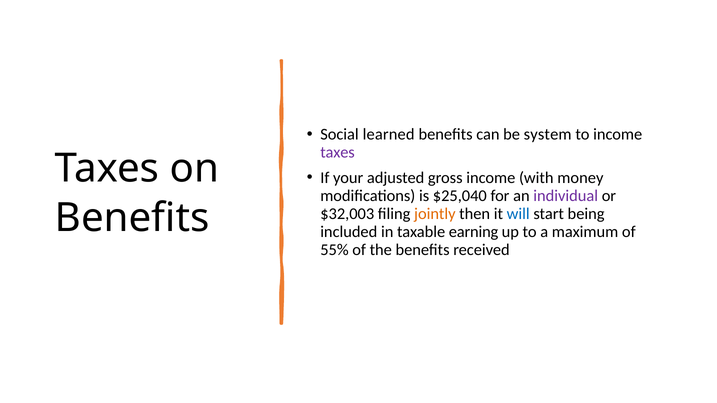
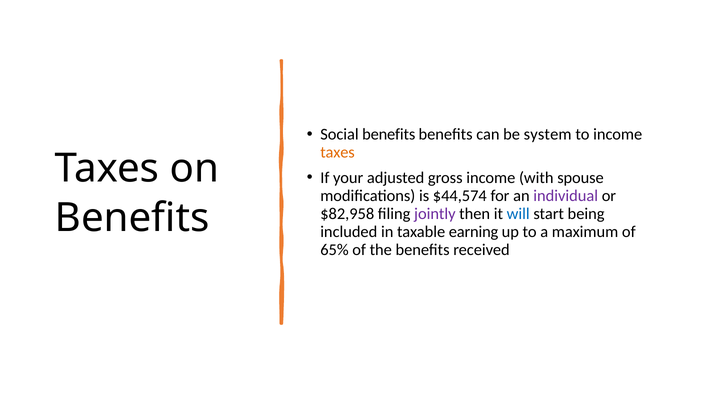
Social learned: learned -> benefits (389, 134)
taxes colour: purple -> orange (337, 152)
money: money -> spouse (580, 178)
$25,040: $25,040 -> $44,574 (460, 196)
$32,003: $32,003 -> $82,958 (347, 214)
jointly colour: orange -> purple (435, 214)
55%: 55% -> 65% (334, 250)
